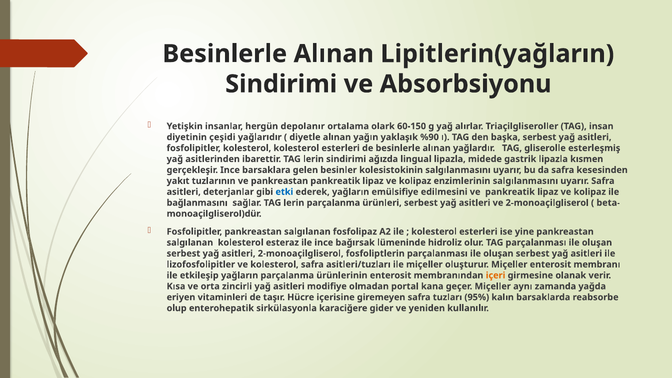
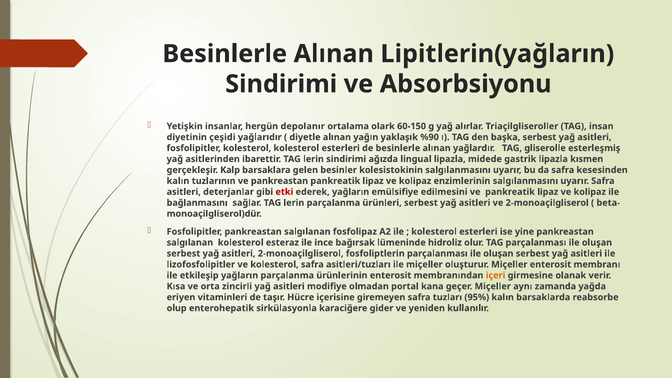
gerçekleşir Ince: Ince -> Kalp (230, 170)
yakıt: yakıt -> kalın (178, 181)
etki colour: blue -> red (284, 192)
